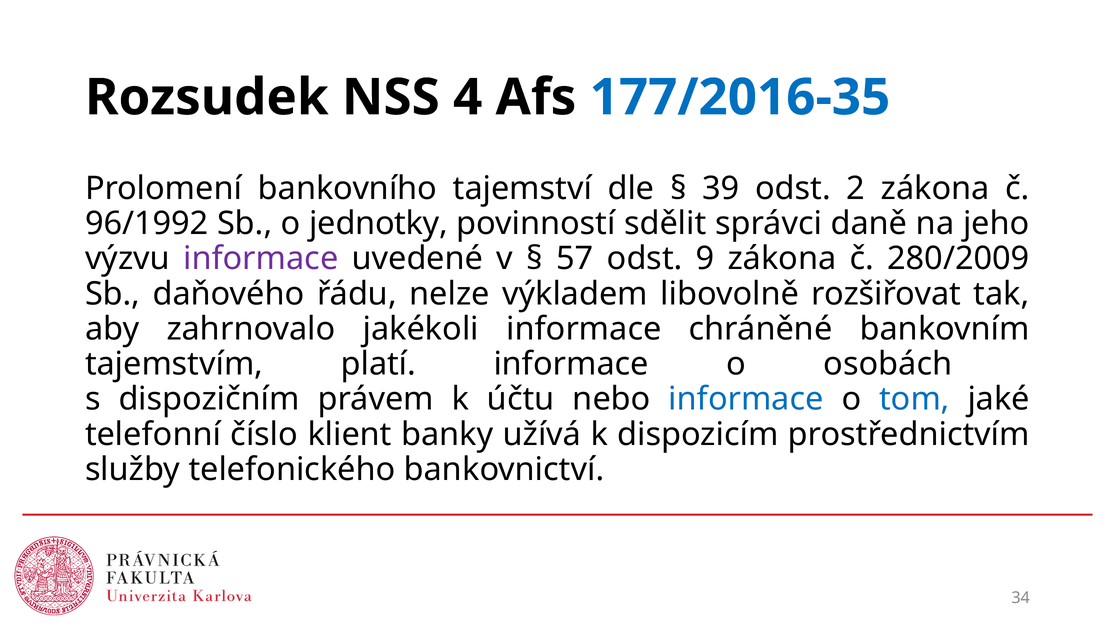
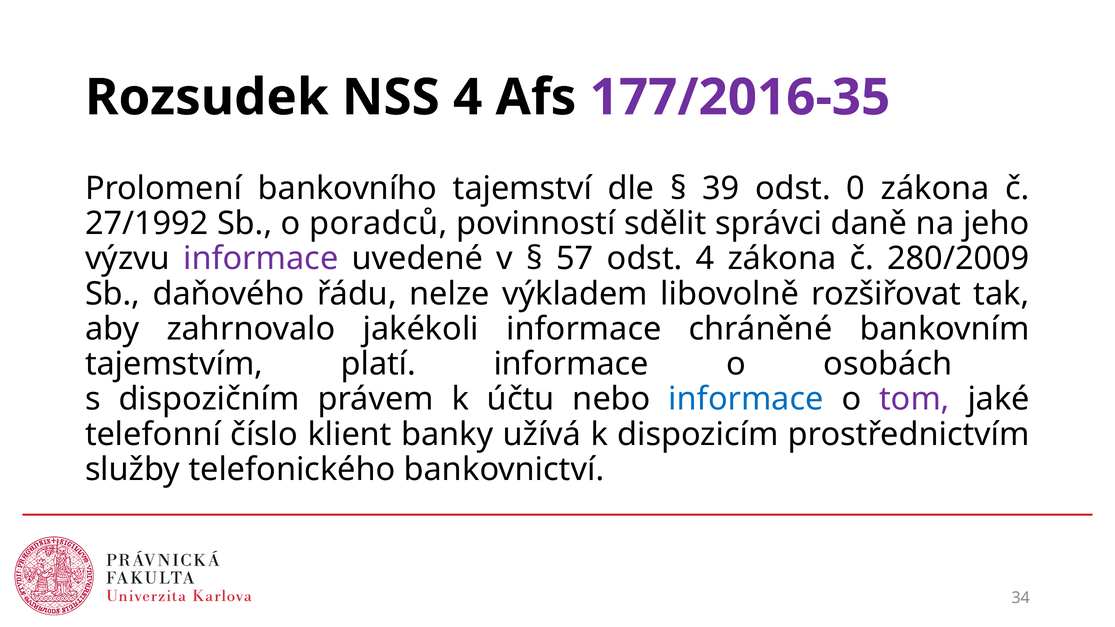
177/2016-35 colour: blue -> purple (740, 98)
2: 2 -> 0 (856, 189)
96/1992: 96/1992 -> 27/1992 (147, 224)
jednotky: jednotky -> poradců (378, 224)
odst 9: 9 -> 4 (705, 259)
tom colour: blue -> purple (914, 399)
